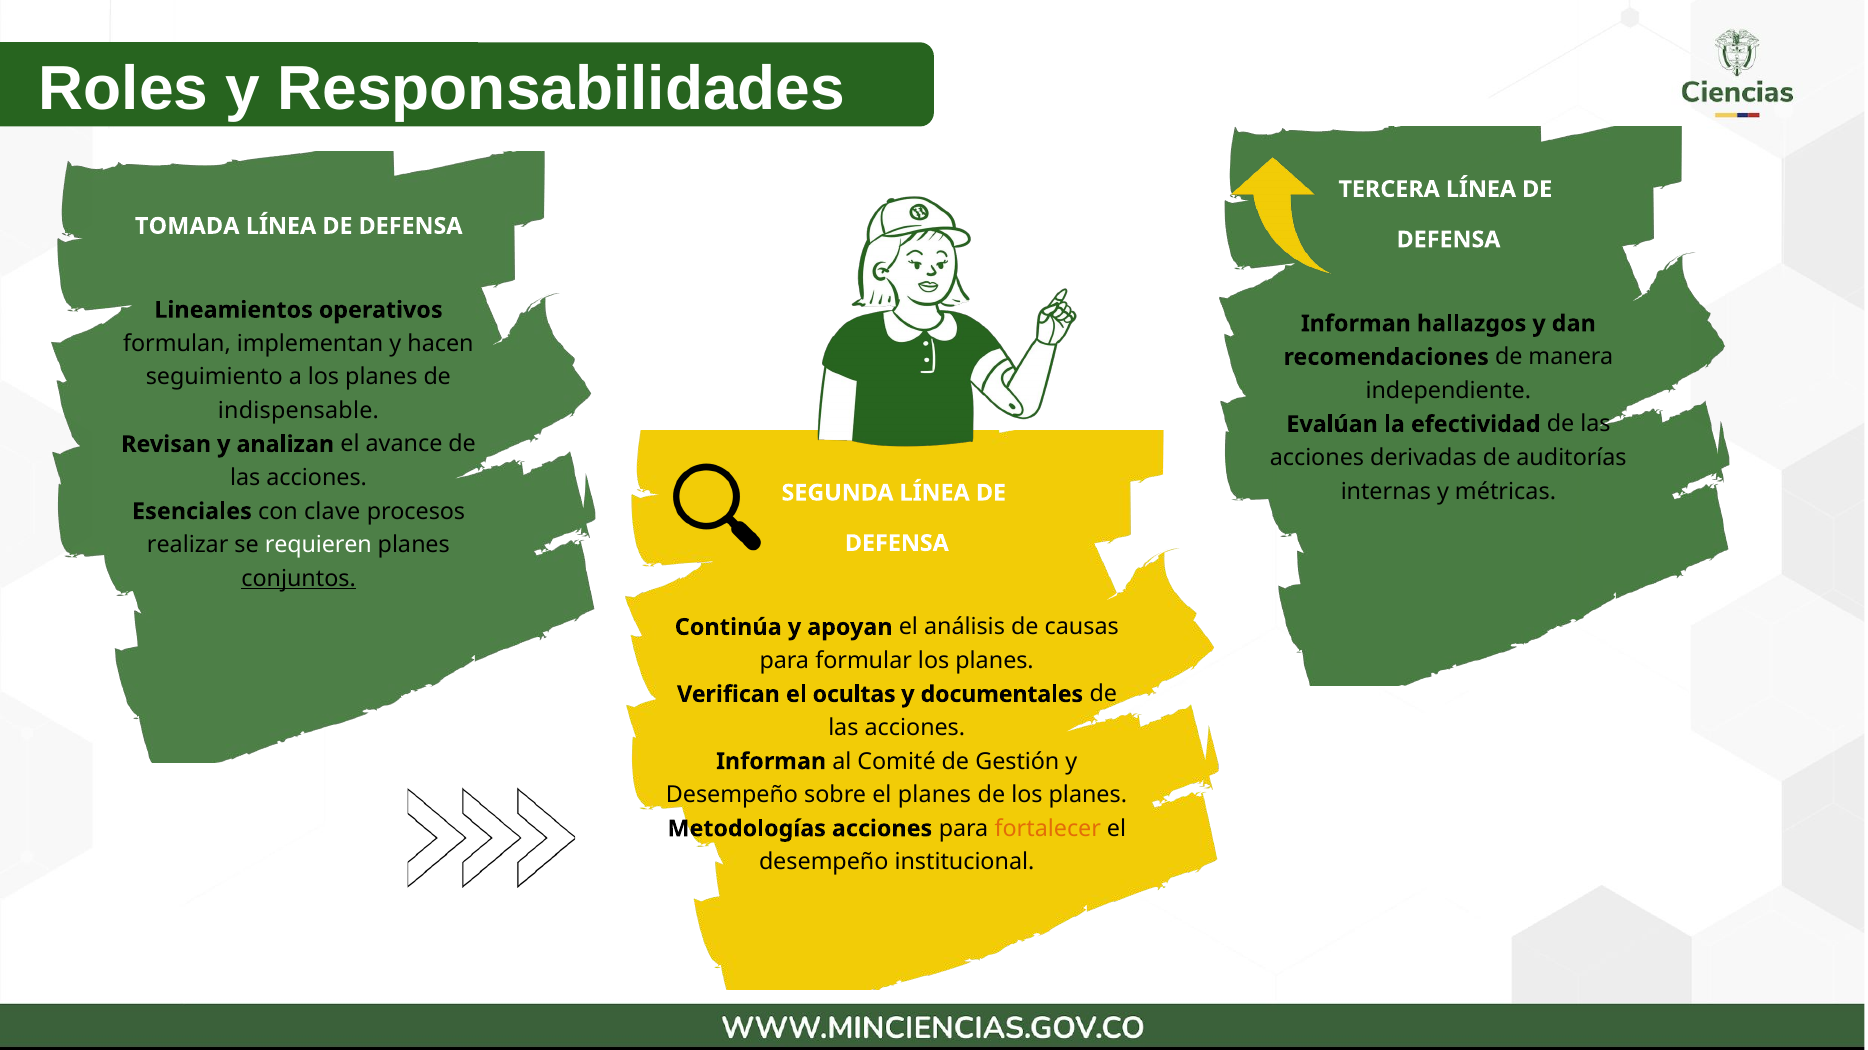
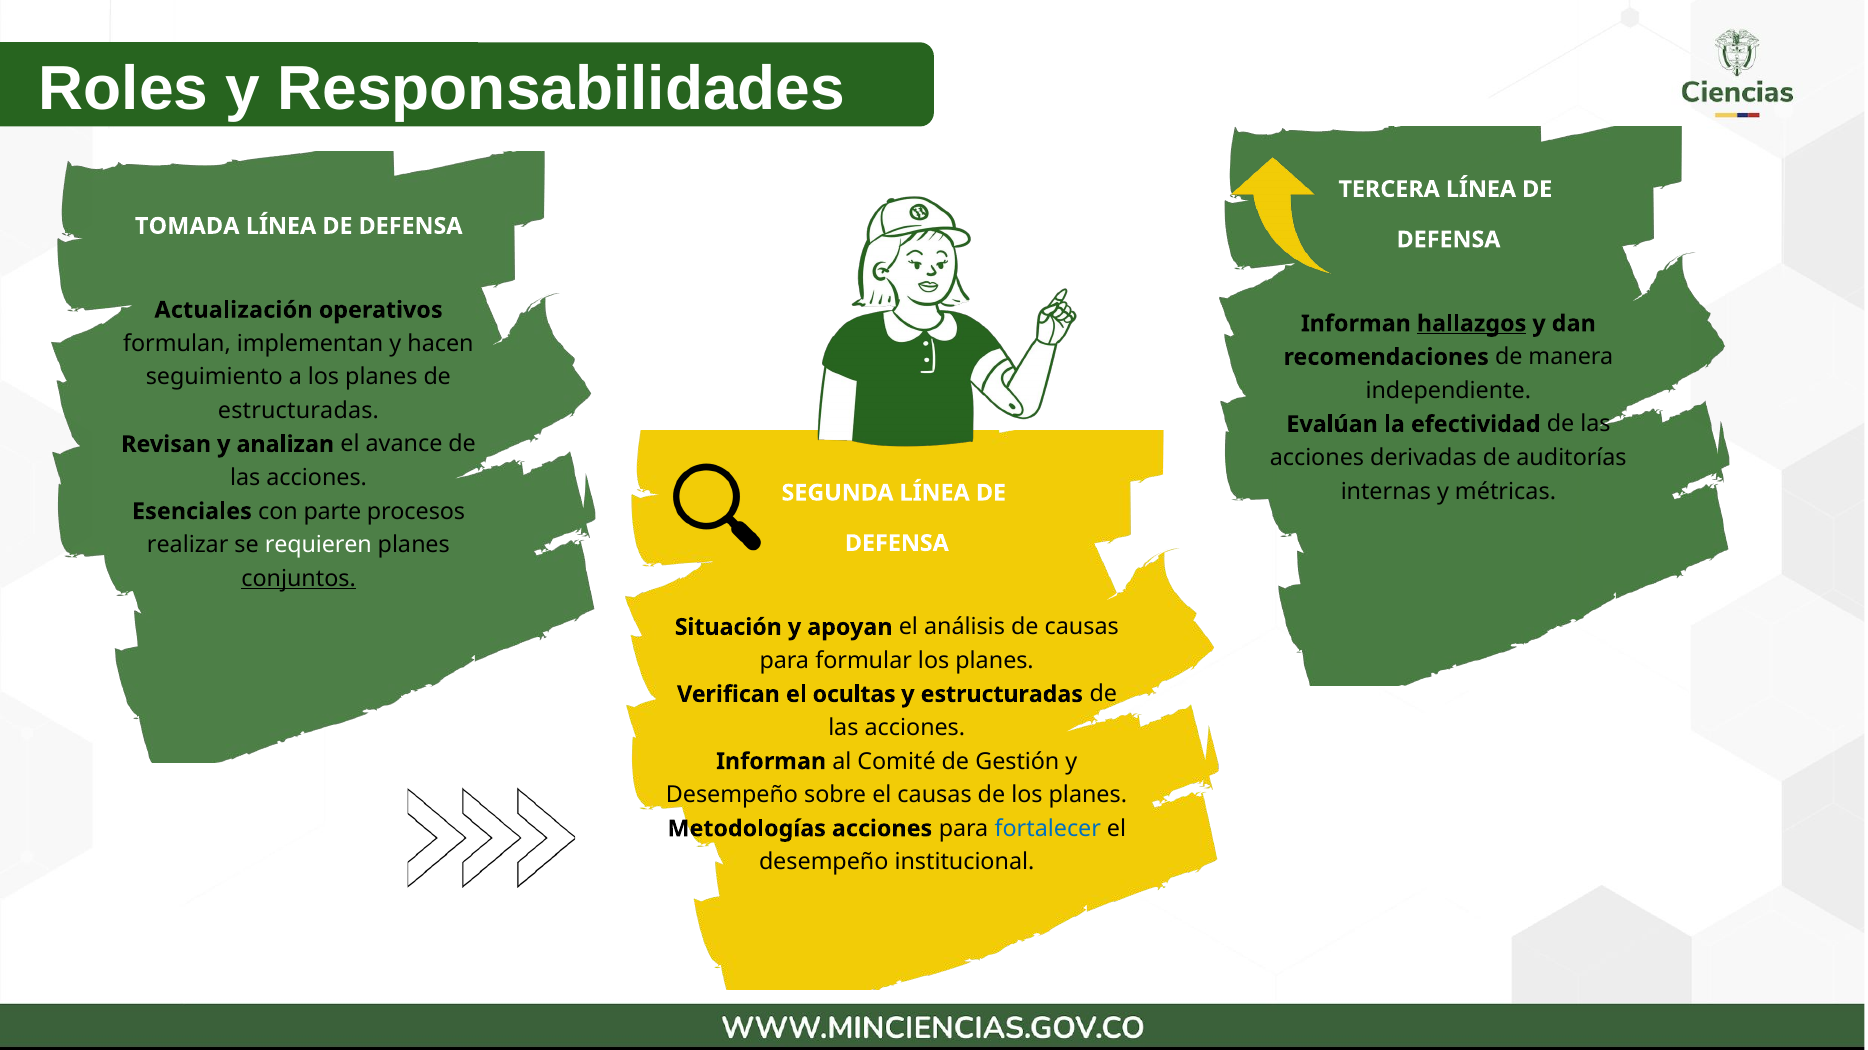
Lineamientos: Lineamientos -> Actualización (234, 310)
hallazgos underline: none -> present (1472, 324)
indispensable: indispensable -> estructuradas (298, 411)
clave: clave -> parte (332, 512)
Continúa: Continúa -> Situación (728, 628)
y documentales: documentales -> estructuradas (1002, 695)
el planes: planes -> causas (935, 796)
fortalecer colour: orange -> blue (1048, 829)
